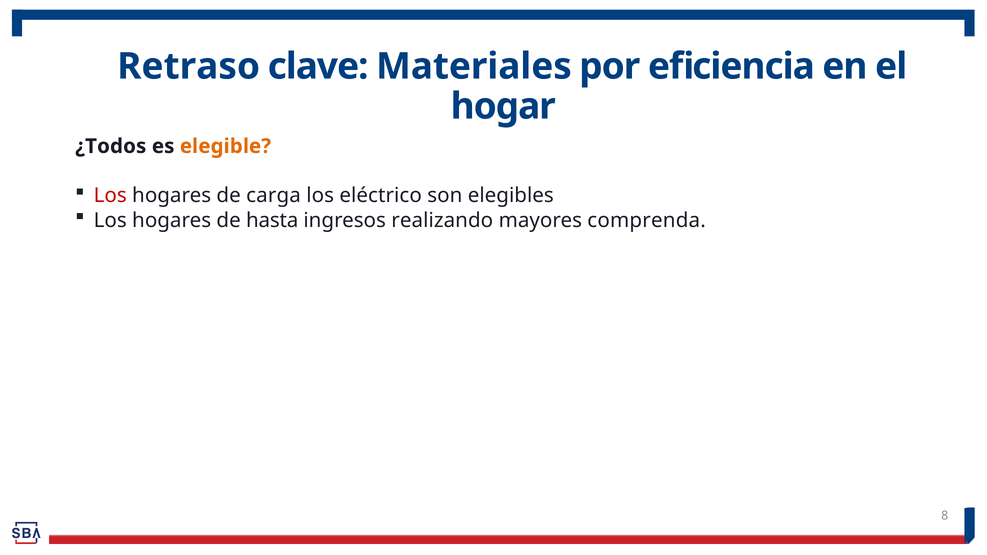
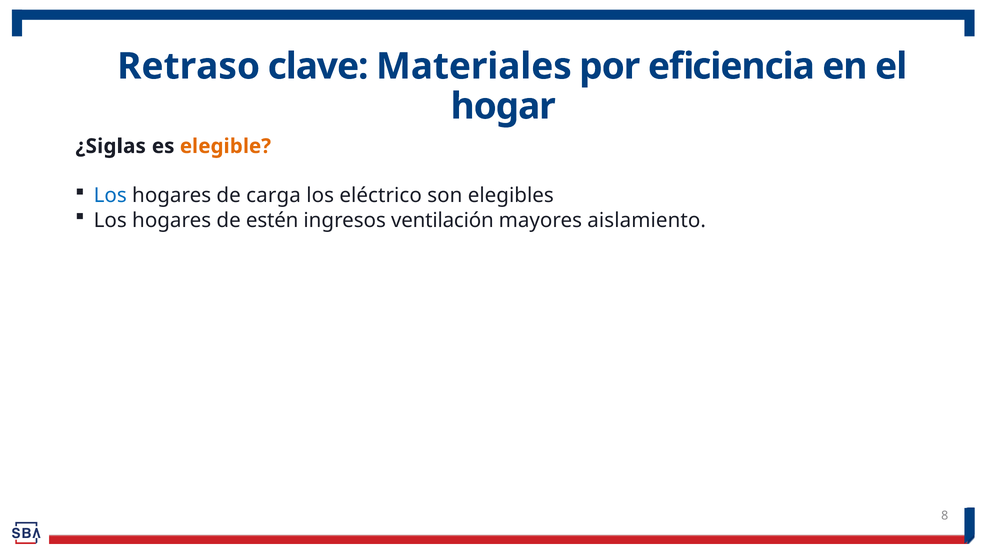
¿Todos: ¿Todos -> ¿Siglas (111, 146)
Los colour: red -> blue (110, 196)
hasta: hasta -> estén (272, 220)
realizando: realizando -> ventilación (442, 220)
comprenda: comprenda -> aislamiento (647, 220)
